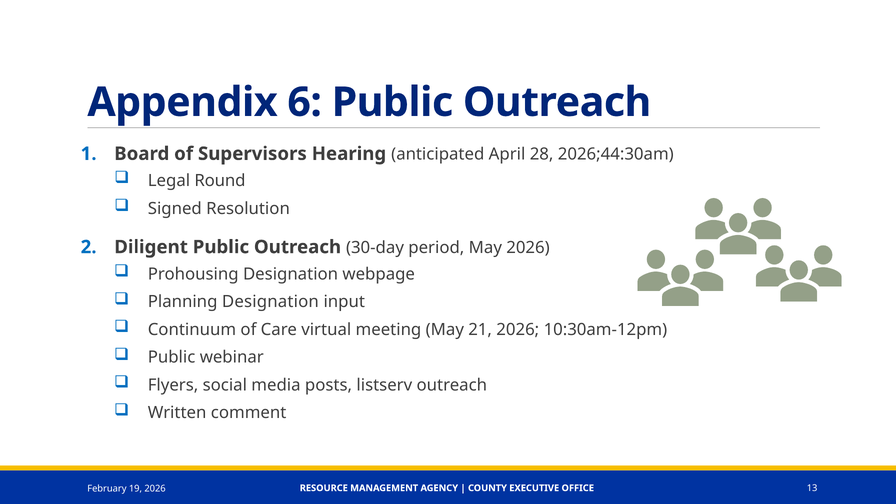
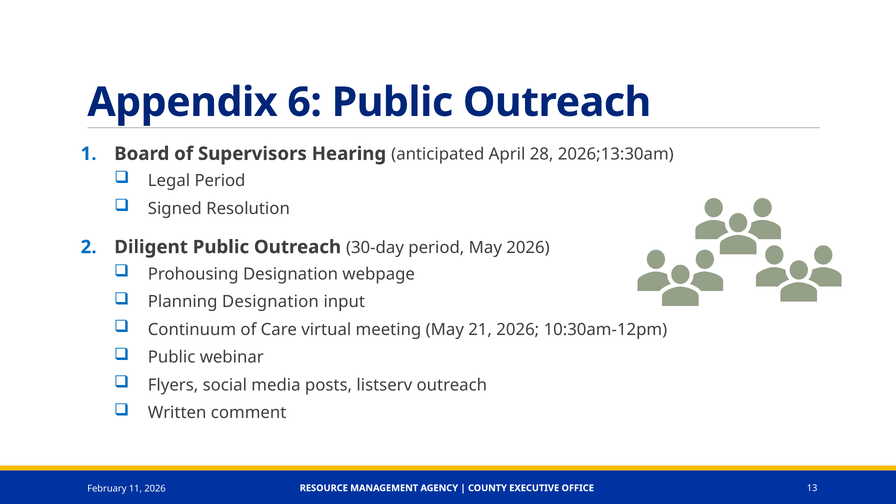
2026;44:30am: 2026;44:30am -> 2026;13:30am (616, 154)
Legal Round: Round -> Period (220, 181)
19: 19 -> 11 (135, 489)
